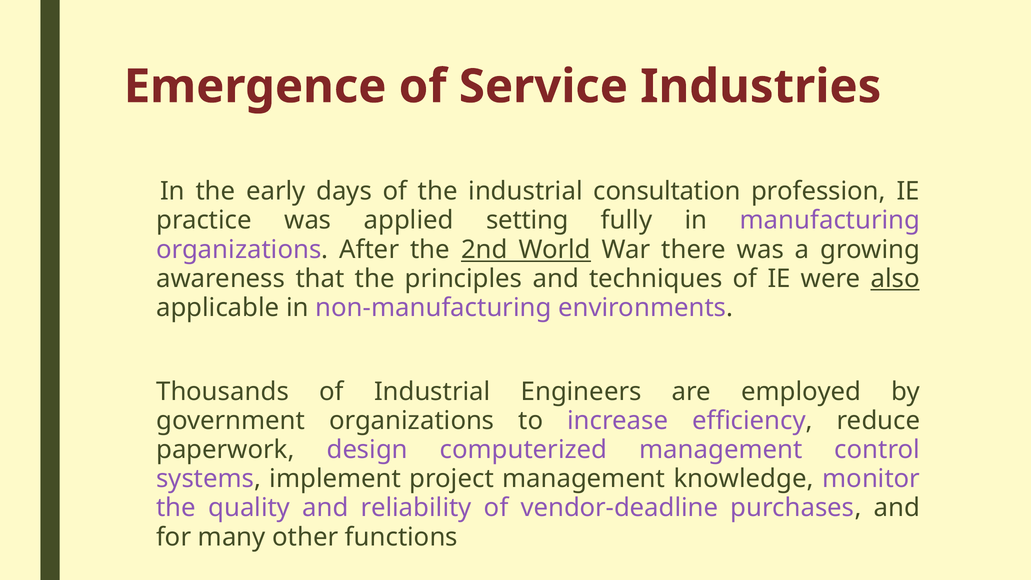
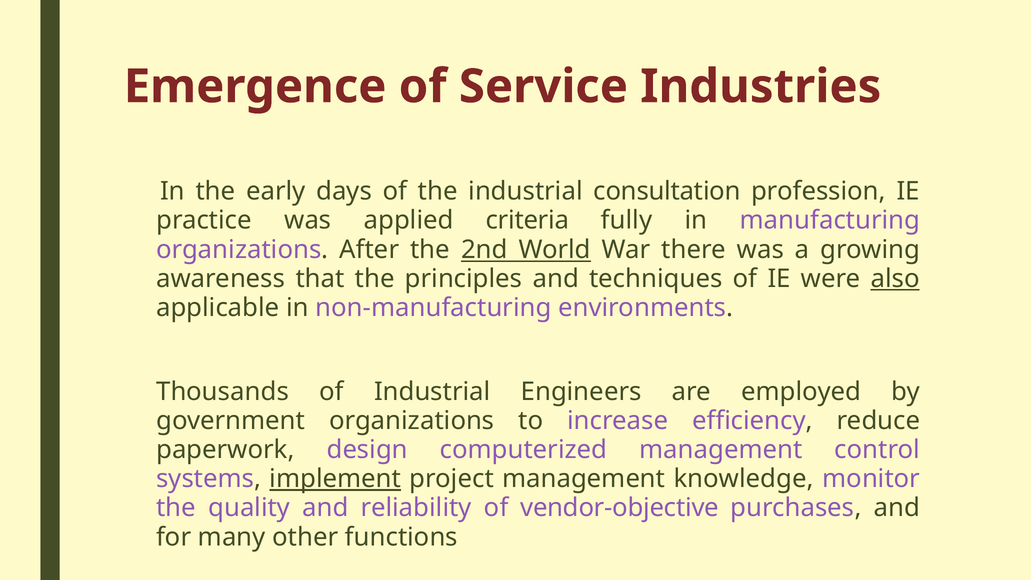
setting: setting -> criteria (527, 220)
implement underline: none -> present (335, 479)
vendor-deadline: vendor-deadline -> vendor-objective (620, 508)
